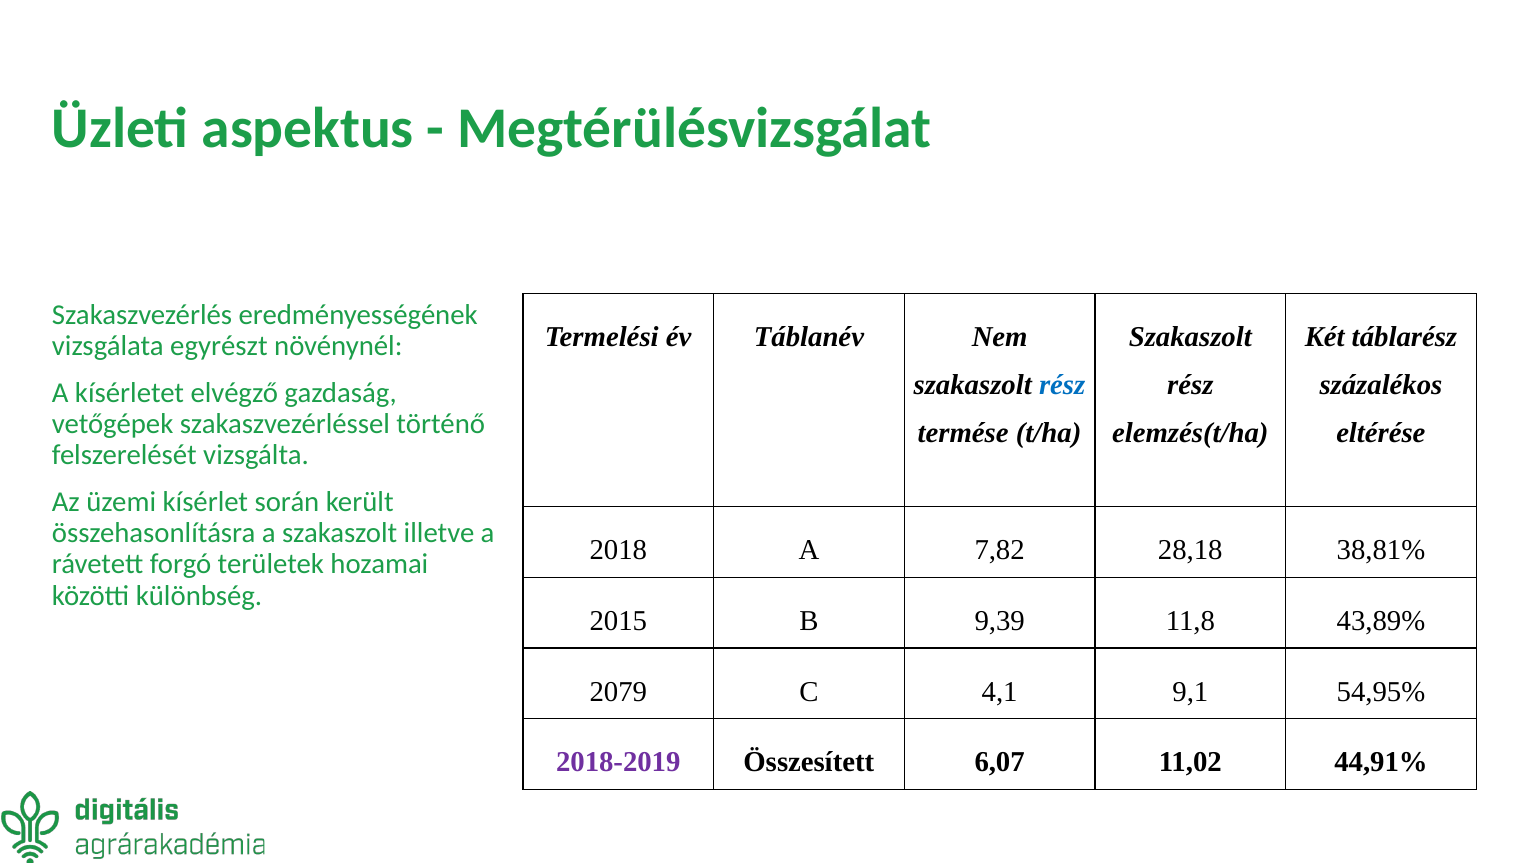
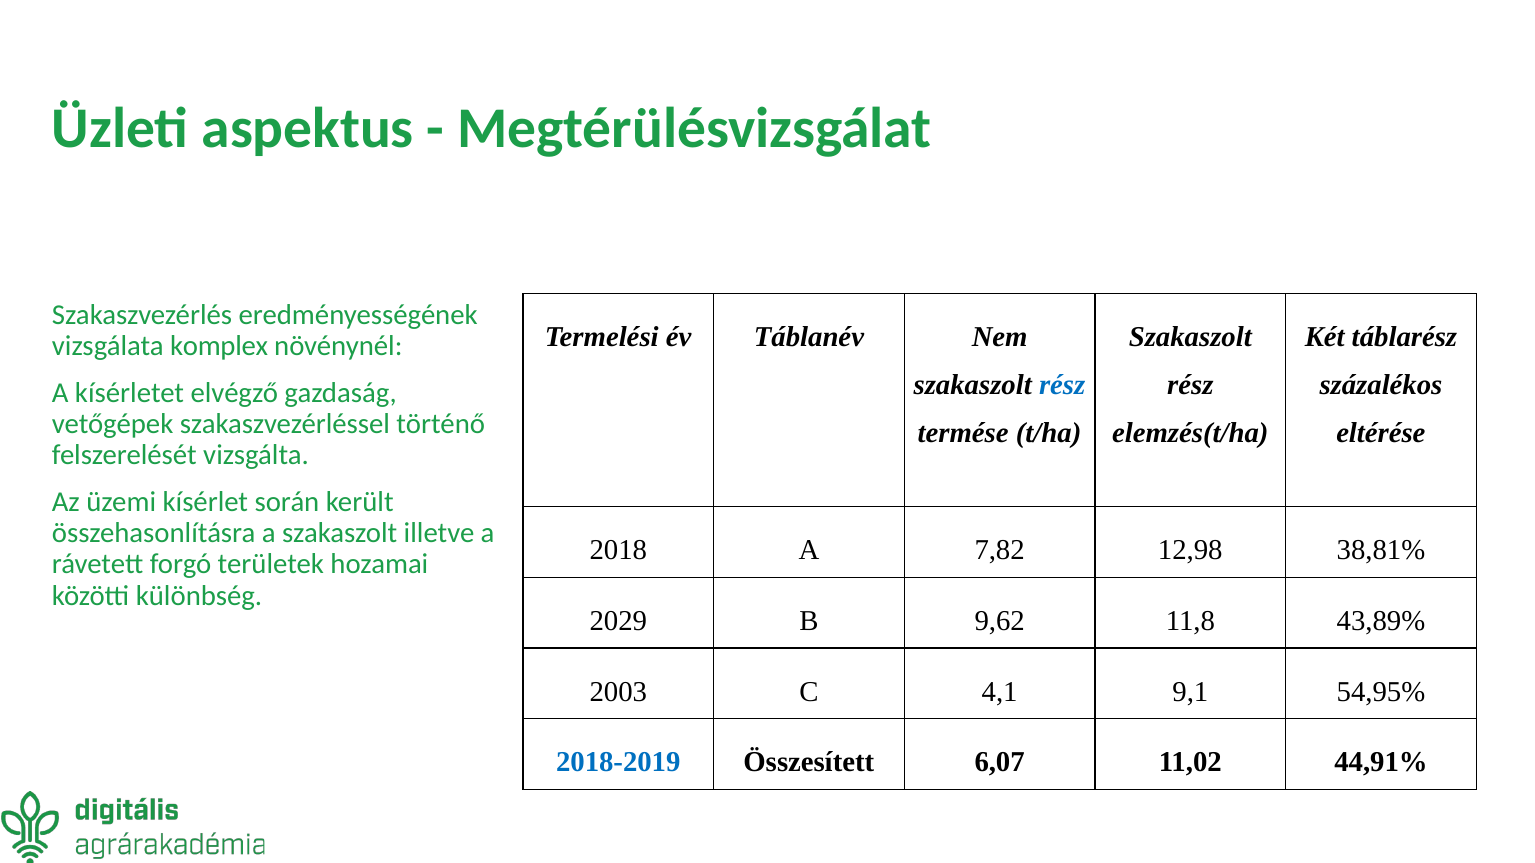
egyrészt: egyrészt -> komplex (219, 346)
28,18: 28,18 -> 12,98 (1190, 550)
2015: 2015 -> 2029 (618, 621)
9,39: 9,39 -> 9,62 (1000, 621)
2079: 2079 -> 2003 (618, 692)
2018-2019 colour: purple -> blue (618, 763)
